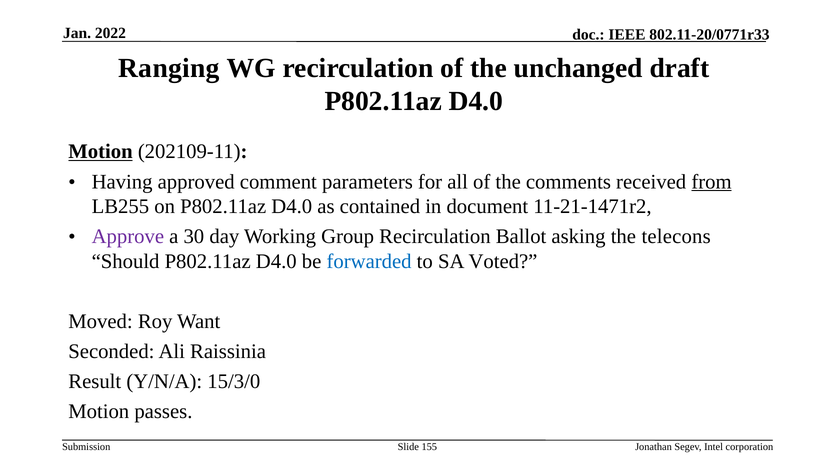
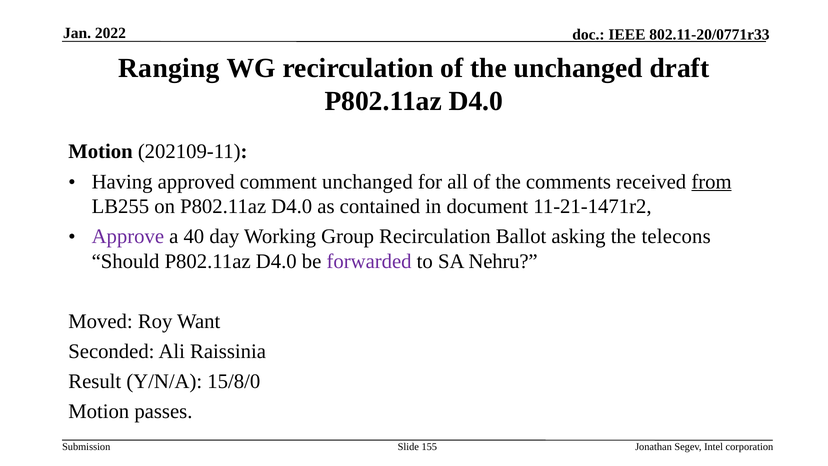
Motion underline: present -> none (101, 152)
comment parameters: parameters -> unchanged (367, 182)
30: 30 -> 40 (194, 236)
forwarded colour: blue -> purple (369, 261)
Voted: Voted -> Nehru (503, 261)
15/3/0: 15/3/0 -> 15/8/0 (234, 381)
